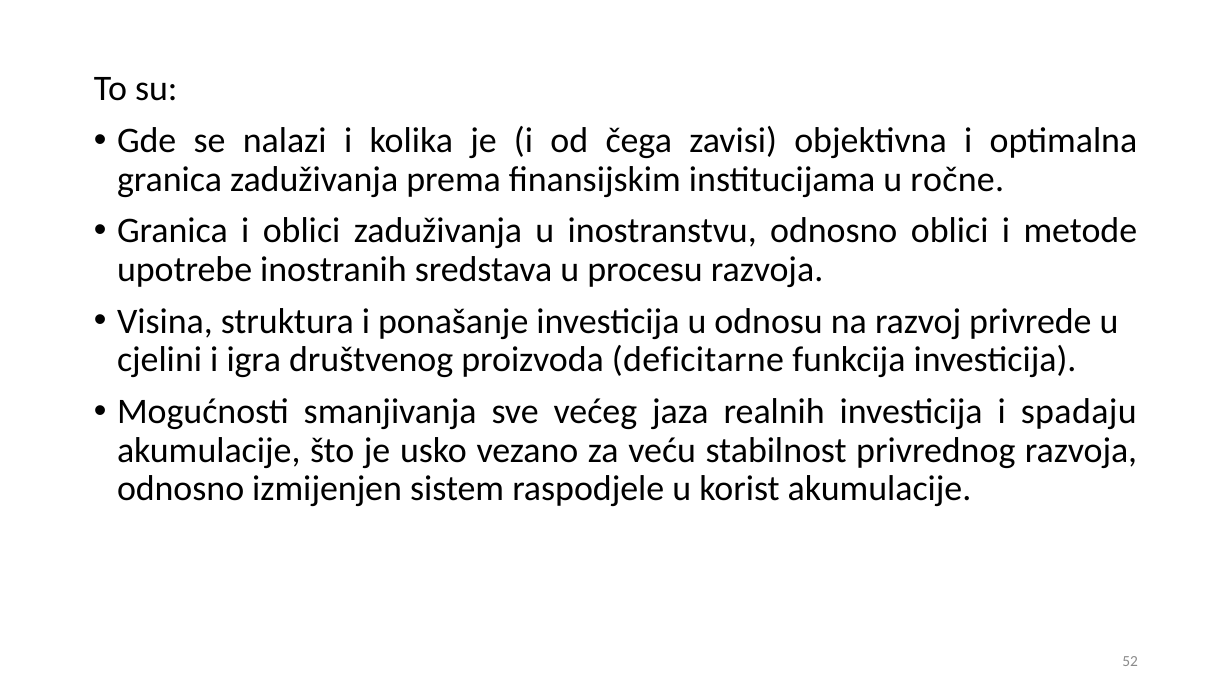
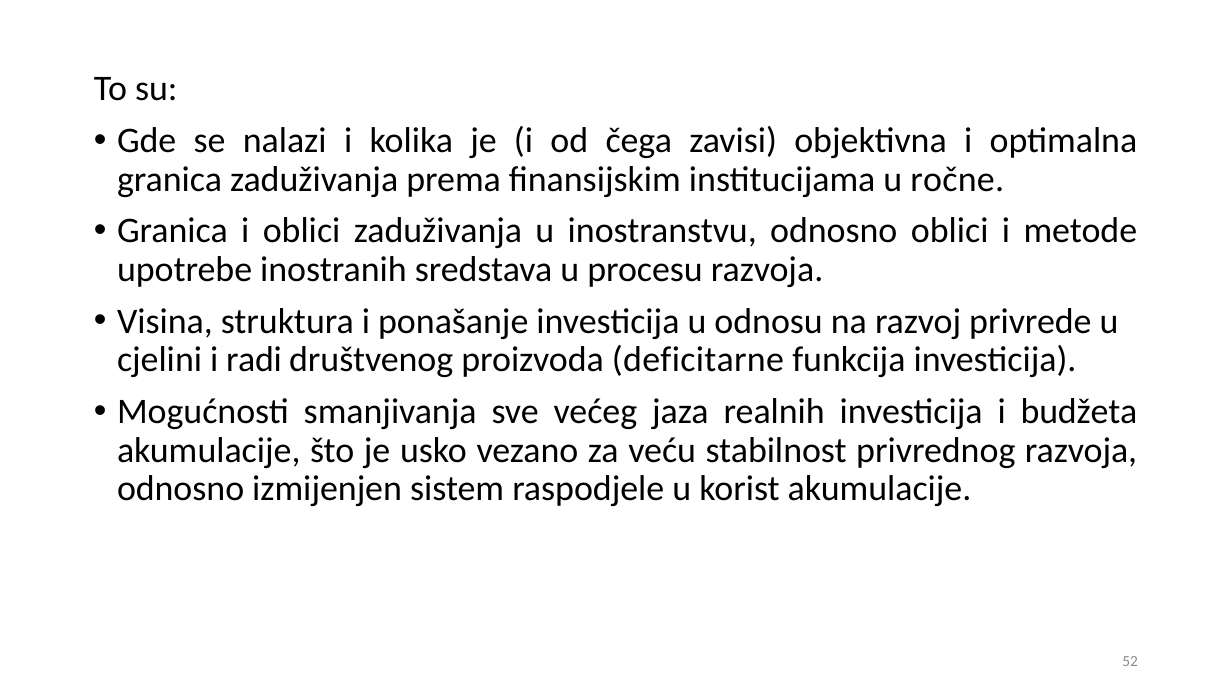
igra: igra -> radi (254, 360)
spadaju: spadaju -> budžeta (1079, 412)
